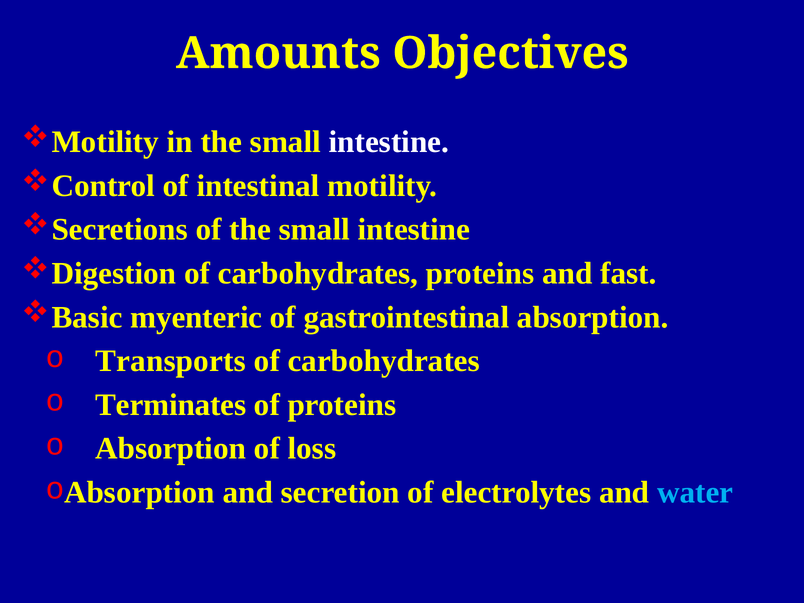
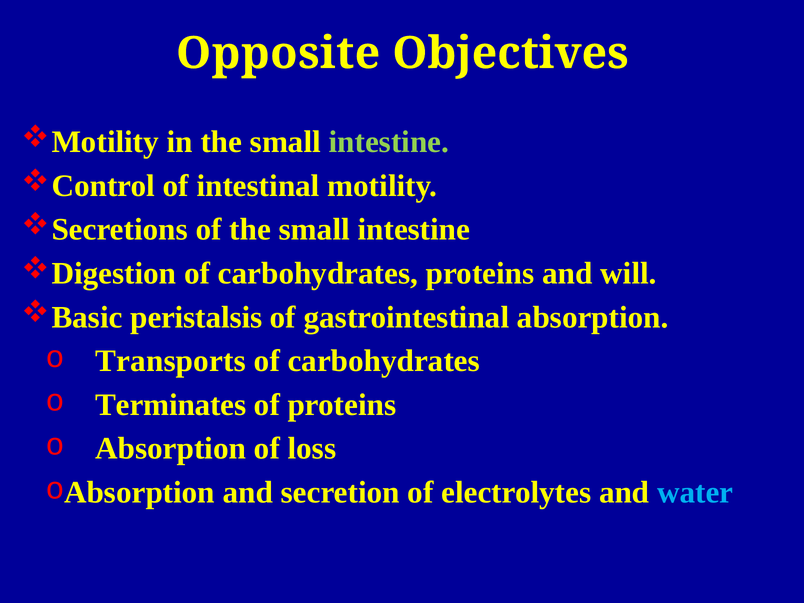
Amounts: Amounts -> Opposite (278, 53)
intestine colour: white -> light green (389, 142)
fast: fast -> will (628, 273)
myenteric: myenteric -> peristalsis (196, 317)
